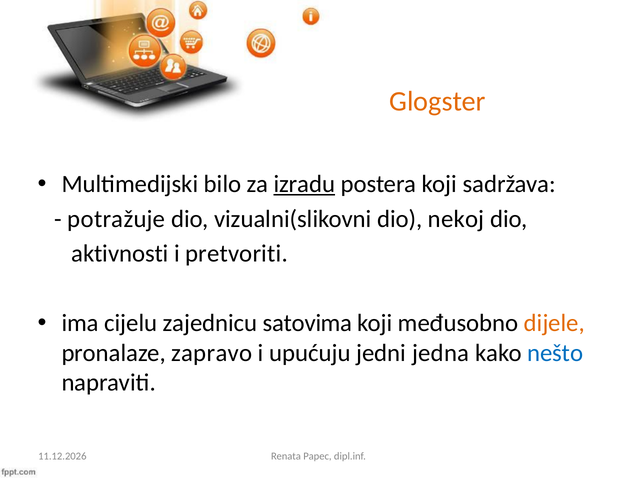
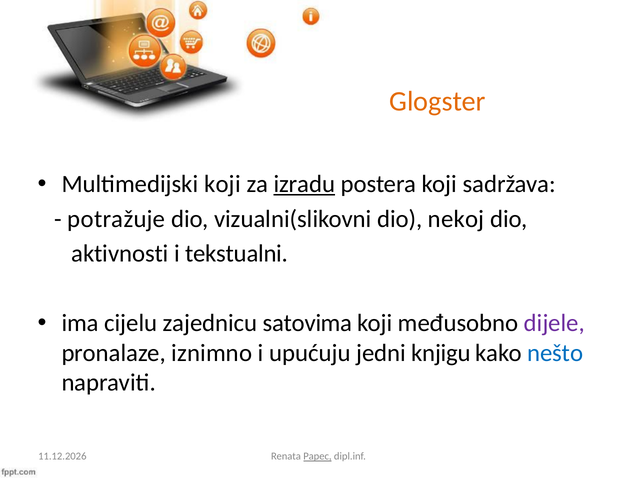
Multimedijski bilo: bilo -> koji (222, 184)
pretvoriti: pretvoriti -> tekstualni (237, 254)
dijele colour: orange -> purple (554, 323)
zapravo: zapravo -> iznimno (212, 353)
jedna: jedna -> knjigu (441, 353)
Papec underline: none -> present (317, 456)
